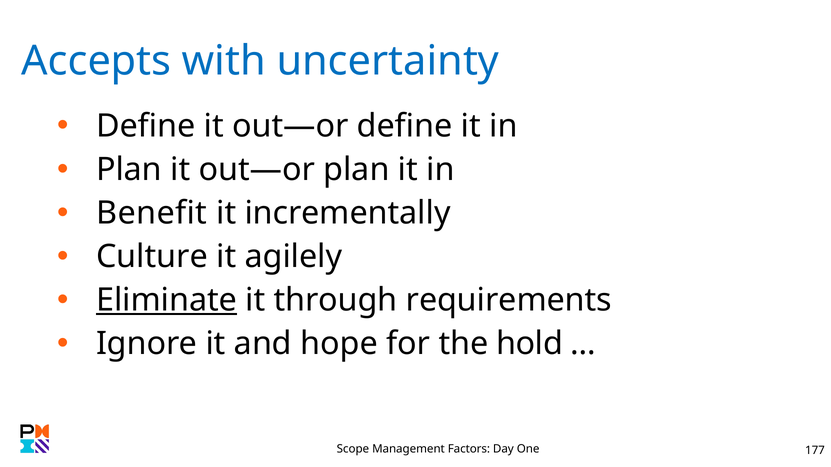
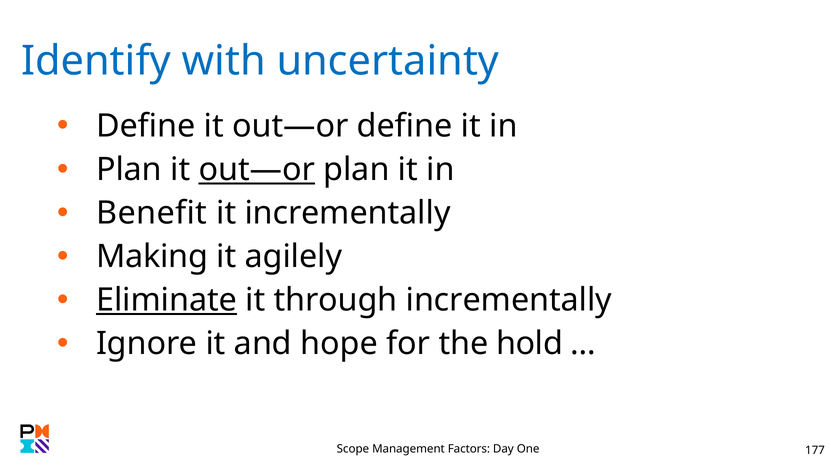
Accepts: Accepts -> Identify (96, 61)
out—or underline: none -> present (257, 170)
Culture: Culture -> Making (152, 257)
through requirements: requirements -> incrementally (509, 301)
